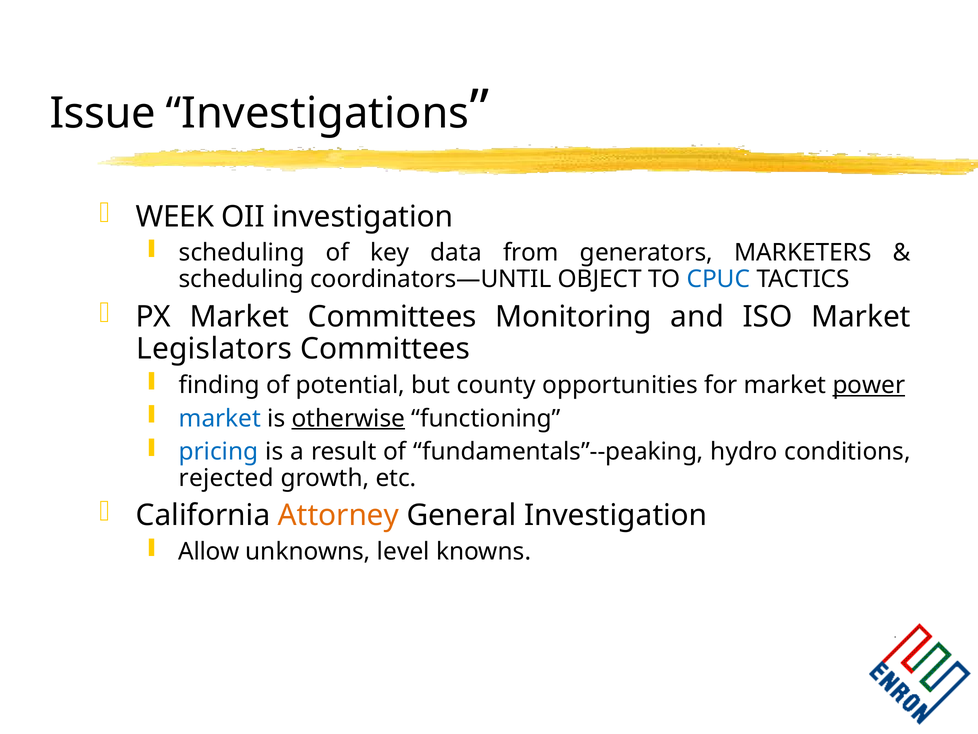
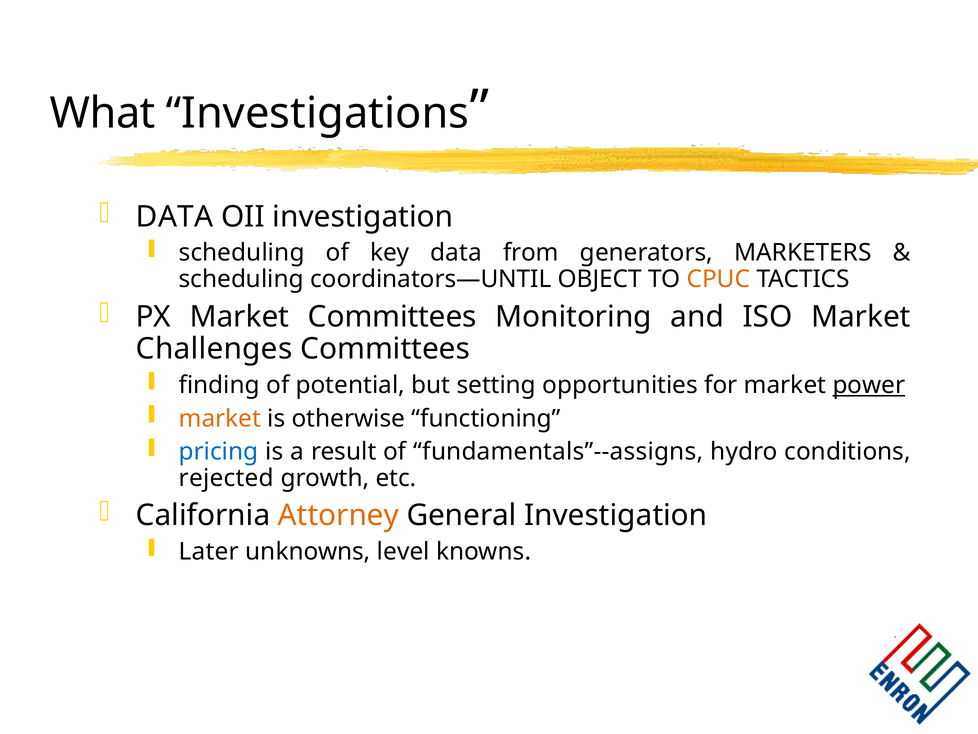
Issue: Issue -> What (103, 113)
WEEK: WEEK -> DATA (175, 217)
CPUC colour: blue -> orange (718, 279)
Legislators: Legislators -> Challenges (214, 349)
county: county -> setting (496, 385)
market colour: blue -> orange (220, 418)
otherwise underline: present -> none (348, 418)
fundamentals”--peaking: fundamentals”--peaking -> fundamentals”--assigns (558, 451)
Allow: Allow -> Later (209, 551)
